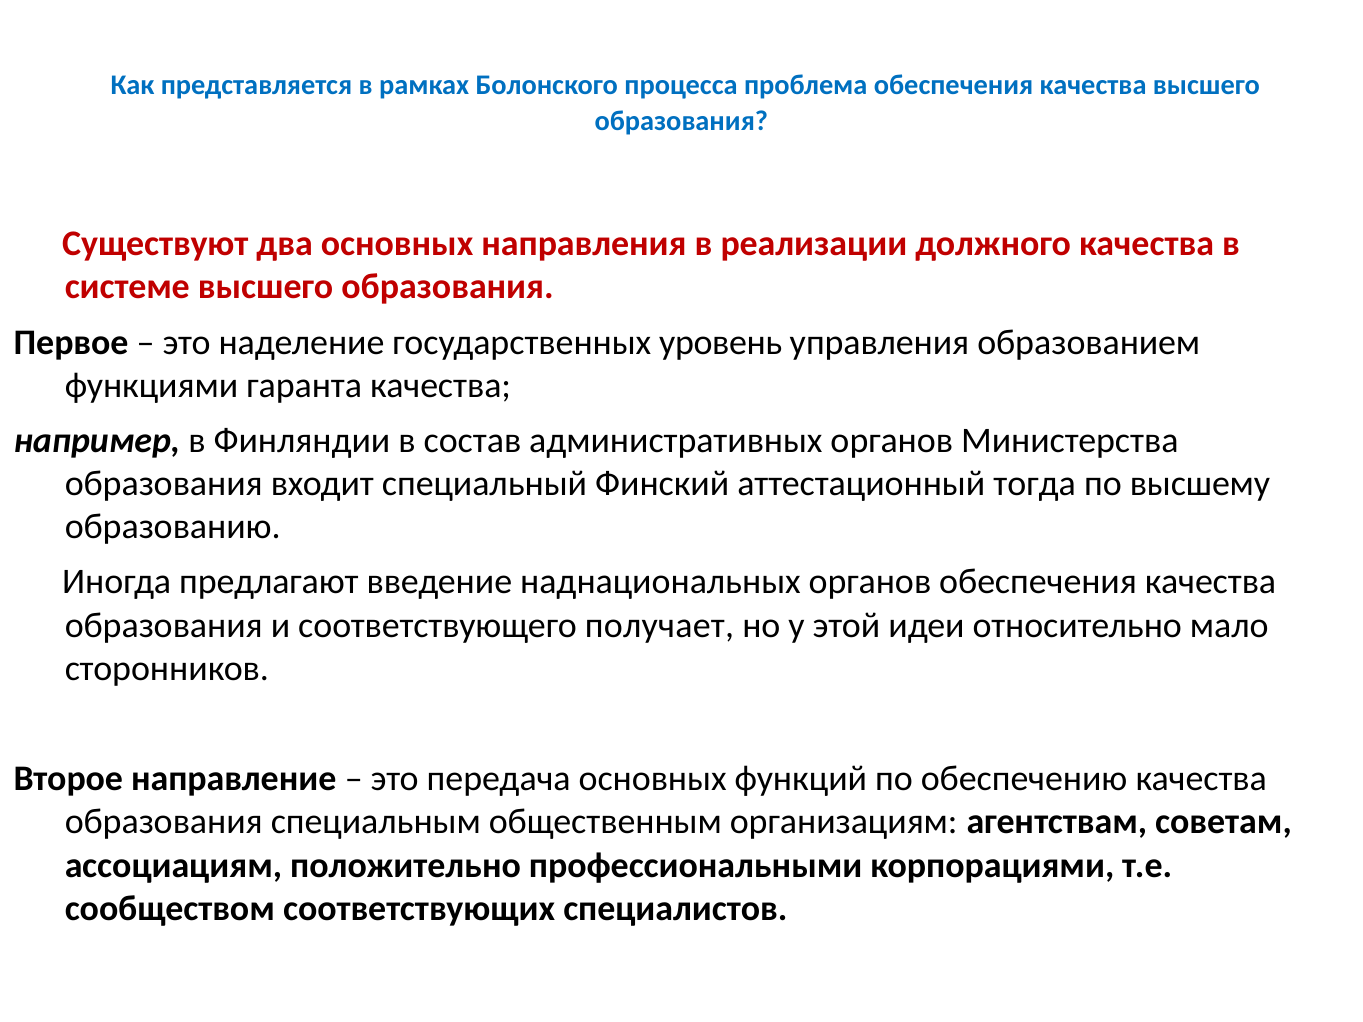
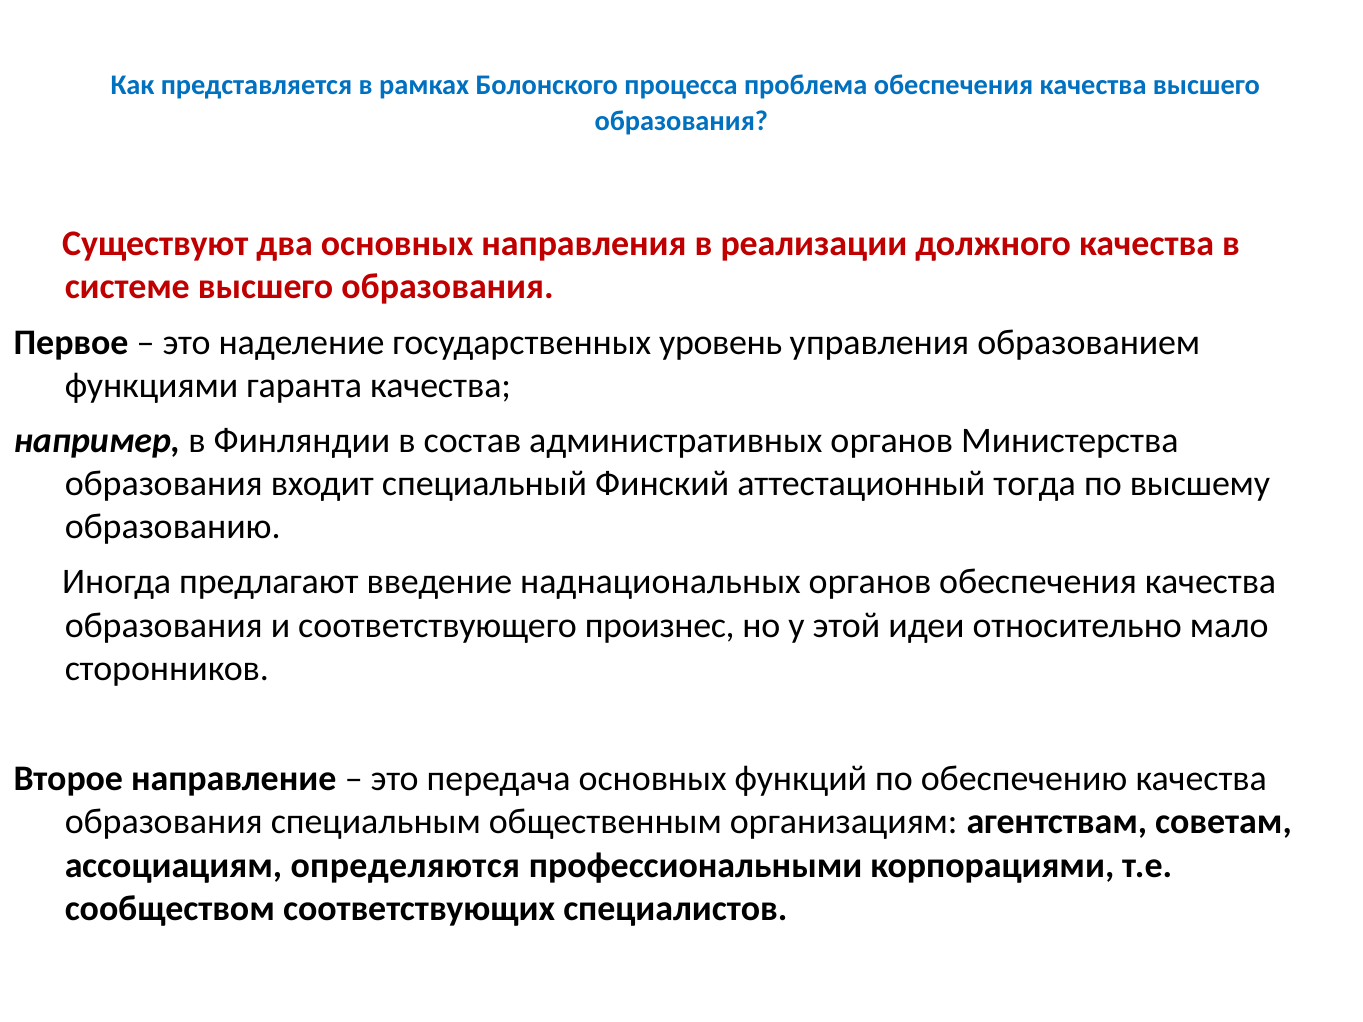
получает: получает -> произнес (660, 625)
положительно: положительно -> определяются (405, 865)
